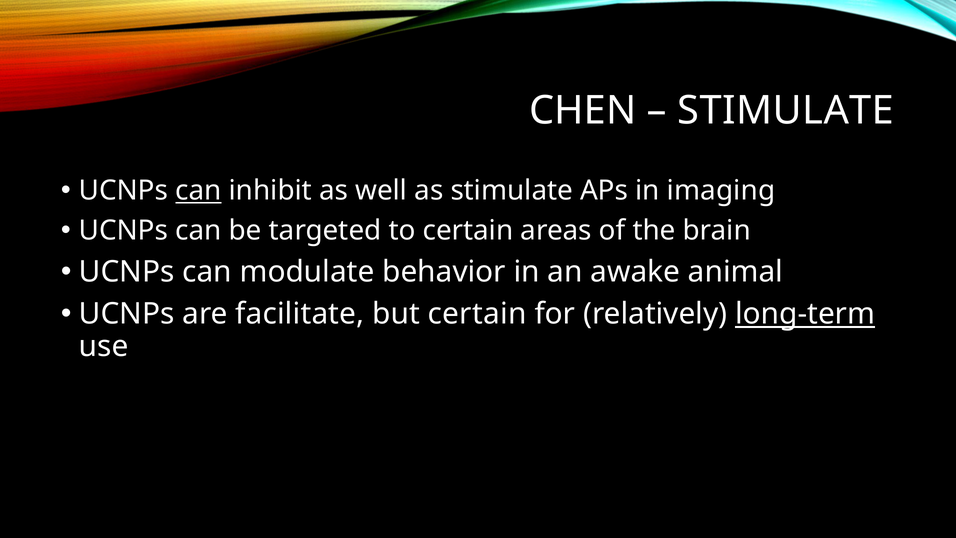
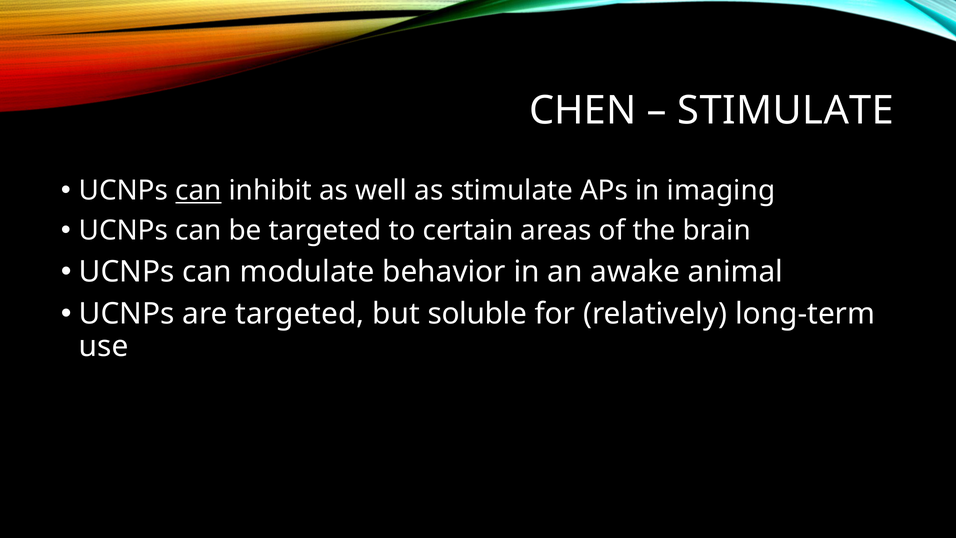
are facilitate: facilitate -> targeted (300, 314)
but certain: certain -> soluble (477, 314)
long-term underline: present -> none (805, 314)
